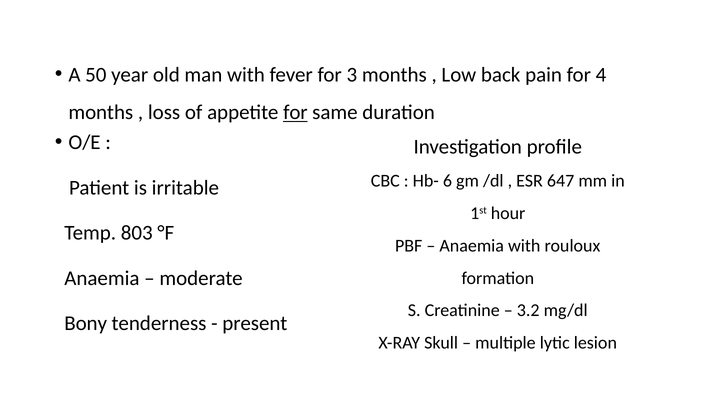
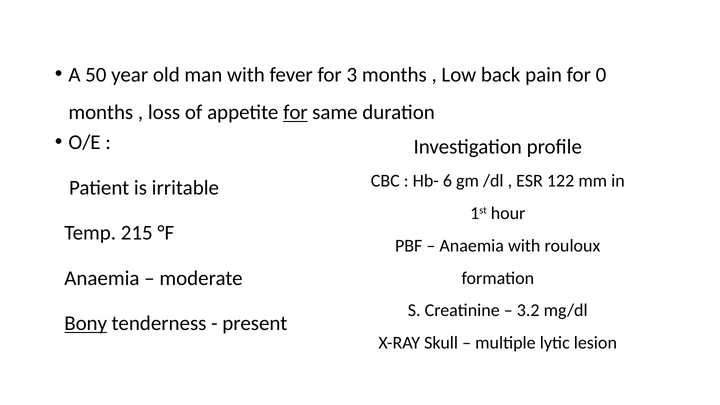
4: 4 -> 0 (601, 75)
647: 647 -> 122 (561, 181)
803: 803 -> 215 (137, 233)
Bony underline: none -> present (86, 323)
